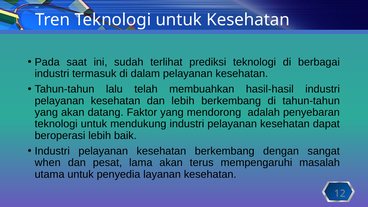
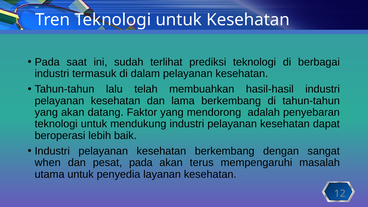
dan lebih: lebih -> lama (183, 101)
pesat lama: lama -> pada (141, 163)
